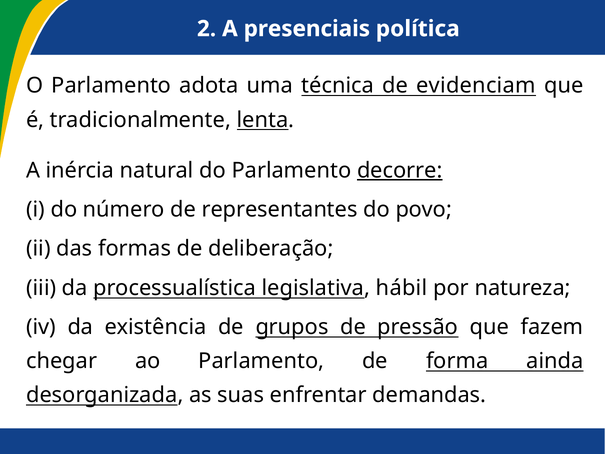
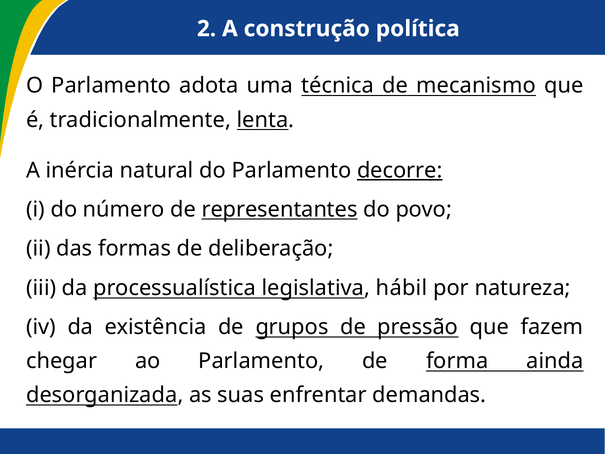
presenciais: presenciais -> construção (307, 29)
evidenciam: evidenciam -> mecanismo (476, 86)
representantes underline: none -> present (280, 210)
